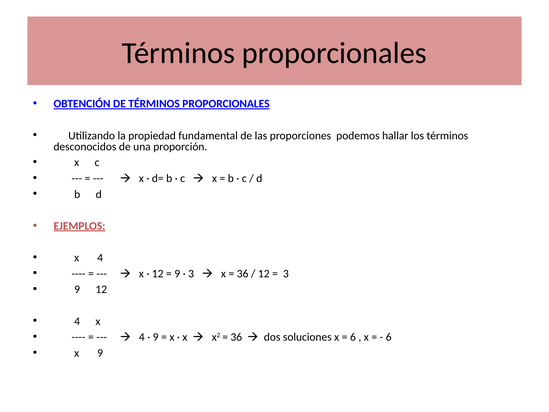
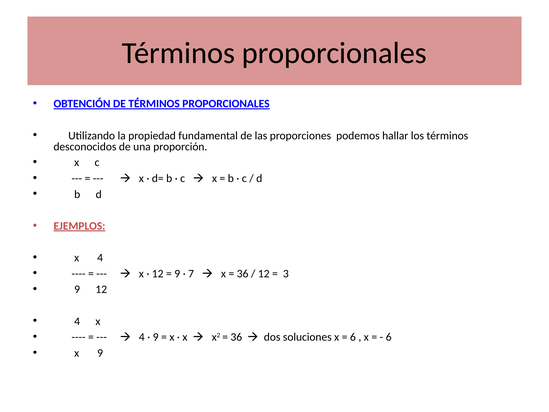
3: 3 -> 7 (191, 273)
